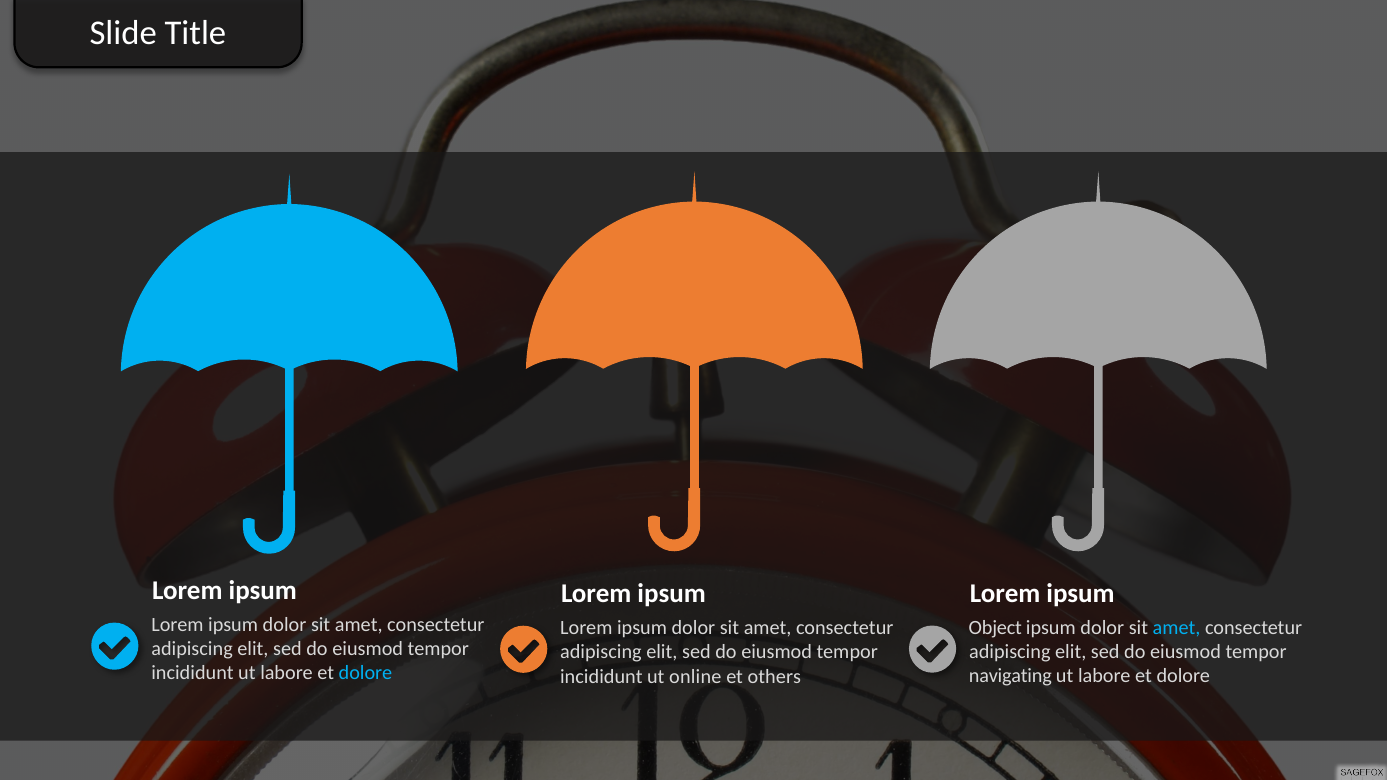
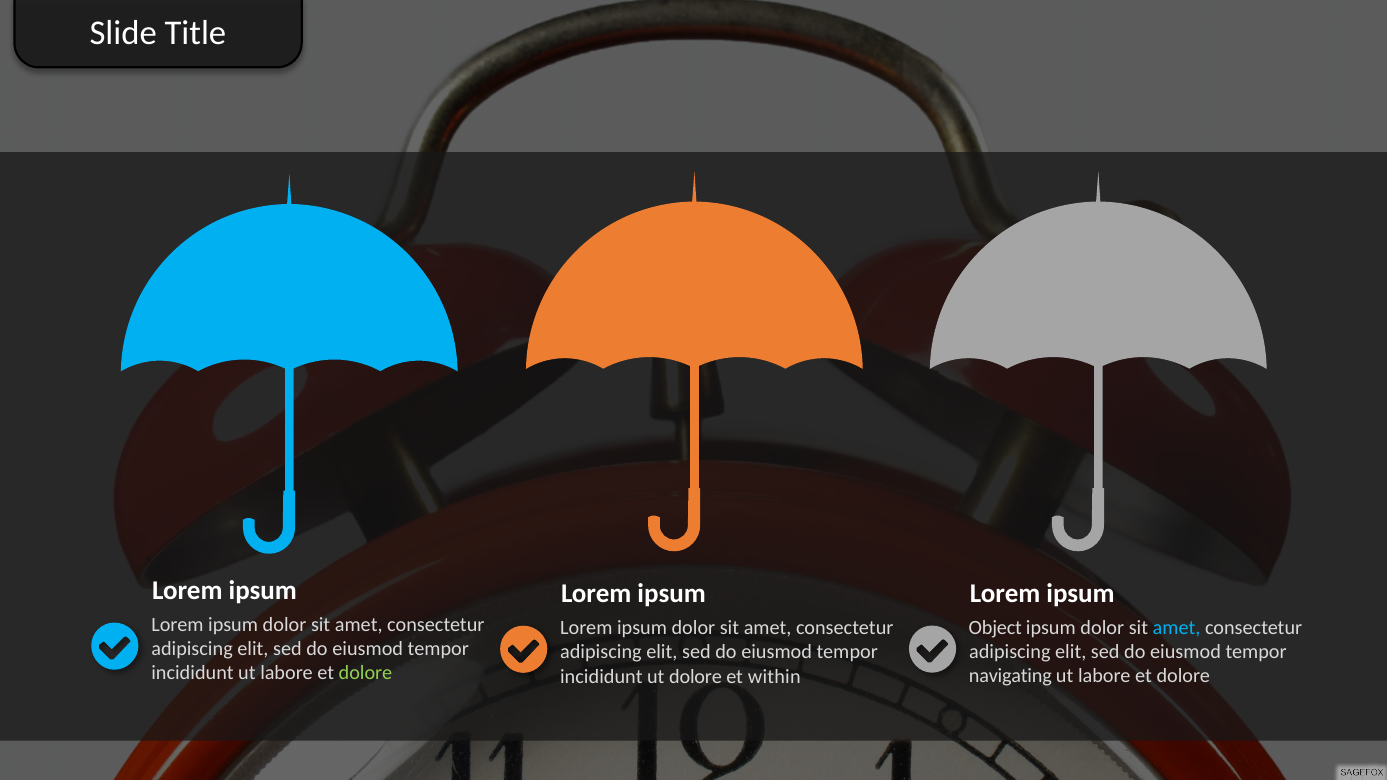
dolore colour: light blue -> light green (366, 673)
ut online: online -> dolore (696, 677)
others: others -> within (774, 677)
